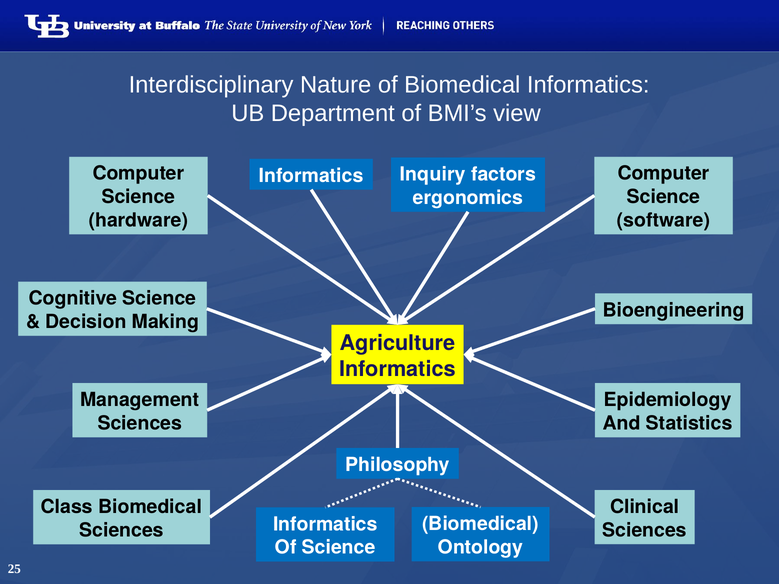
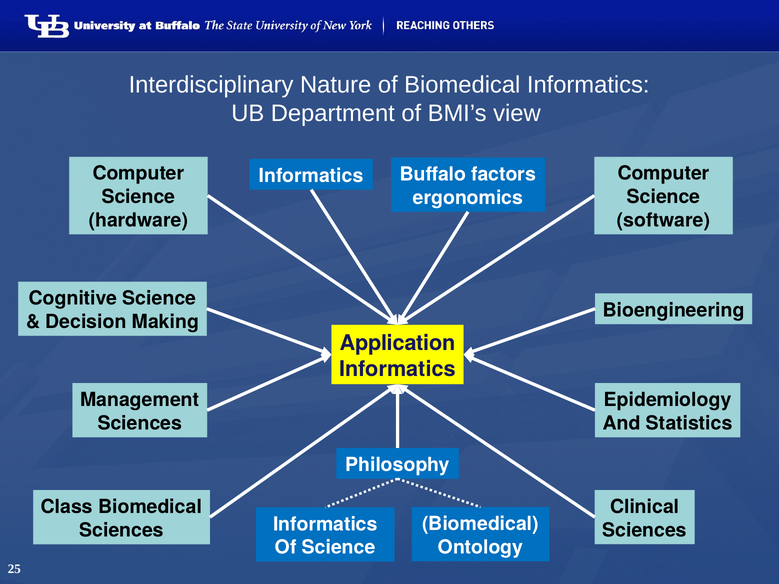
Inquiry: Inquiry -> Buffalo (433, 174)
Agriculture: Agriculture -> Application (398, 343)
